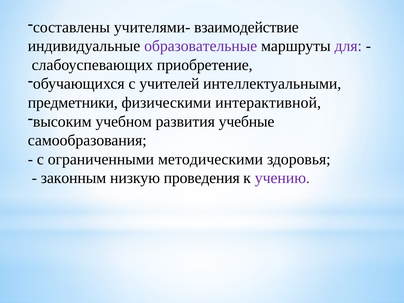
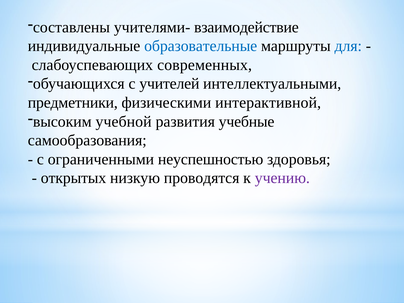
образовательные colour: purple -> blue (201, 46)
для colour: purple -> blue (348, 46)
приобретение: приобретение -> современных (205, 65)
учебном: учебном -> учебной (124, 122)
методическими: методическими -> неуспешностью (211, 159)
законным: законным -> открытых (74, 178)
проведения: проведения -> проводятся (202, 178)
